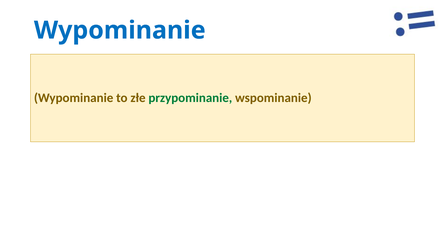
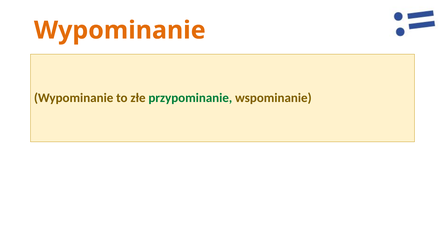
Wypominanie colour: blue -> orange (120, 30)
